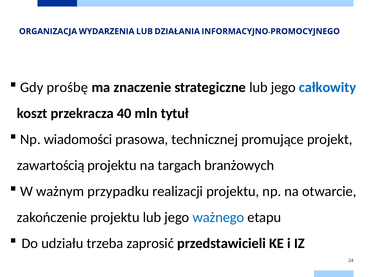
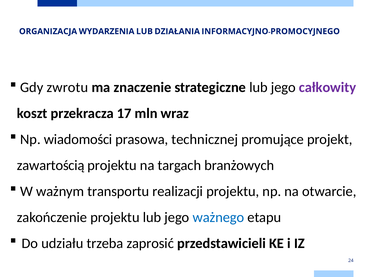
prośbę: prośbę -> zwrotu (67, 87)
całkowity colour: blue -> purple (328, 87)
40: 40 -> 17 (124, 113)
tytuł: tytuł -> wraz (175, 113)
przypadku: przypadku -> transportu (118, 191)
